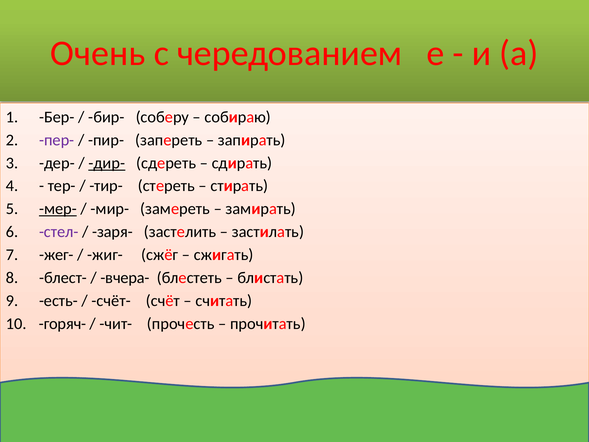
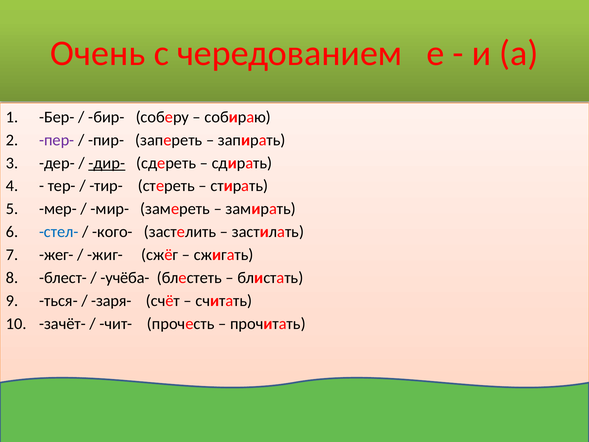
мер- underline: present -> none (58, 209)
стел- colour: purple -> blue (59, 232)
заря-: заря- -> кого- (112, 232)
вчера-: вчера- -> учёба- (125, 278)
есть-: есть- -> ться- (58, 300)
счёт-: счёт- -> заря- (111, 300)
горяч-: горяч- -> зачёт- (62, 323)
